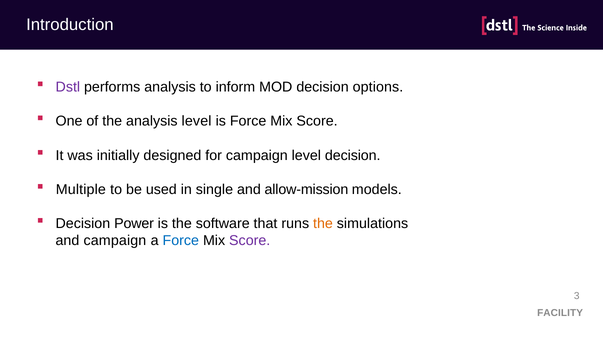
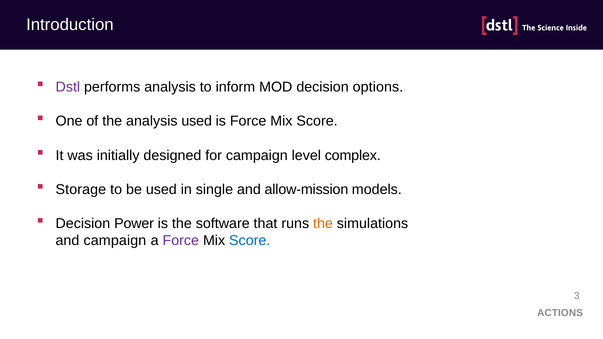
analysis level: level -> used (197, 121)
level decision: decision -> complex (353, 155)
Multiple: Multiple -> Storage (81, 190)
Force colour: blue -> purple (181, 241)
Score colour: purple -> blue (250, 241)
FACILITY: FACILITY -> ACTIONS (560, 313)
